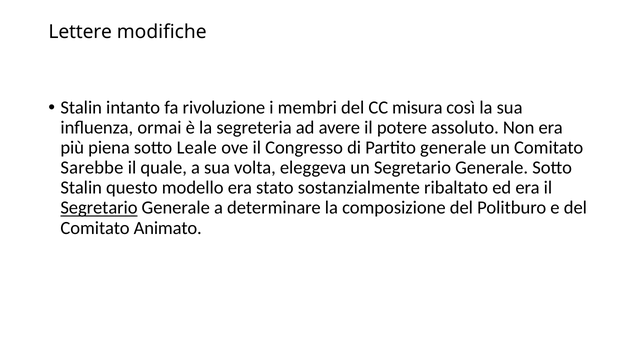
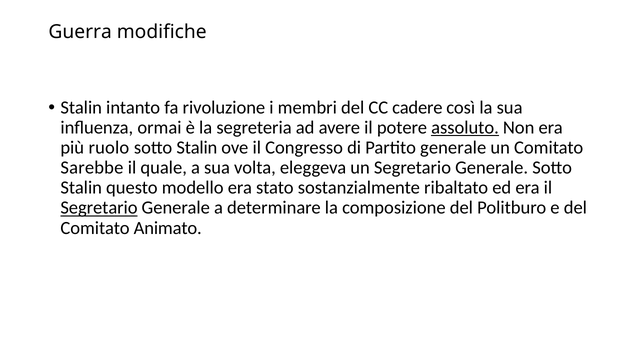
Lettere: Lettere -> Guerra (80, 32)
misura: misura -> cadere (417, 108)
assoluto underline: none -> present (465, 128)
piena: piena -> ruolo (109, 148)
Leale: Leale -> Stalin (197, 148)
